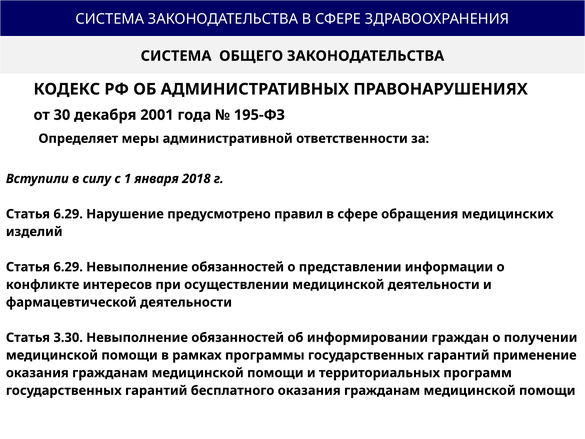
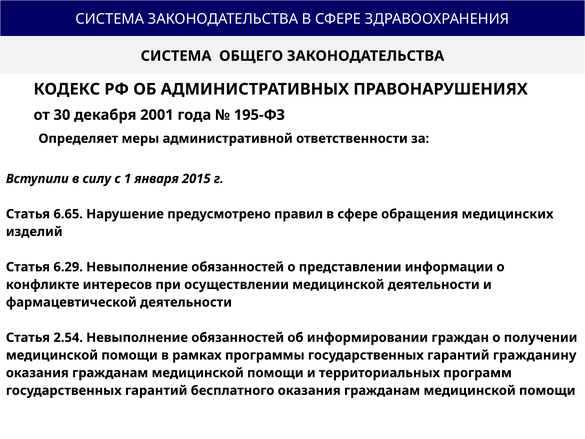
2018: 2018 -> 2015 (196, 179)
6.29: 6.29 -> 6.65 (68, 214)
3.30: 3.30 -> 2.54 (68, 337)
применение: применение -> гражданину (535, 355)
